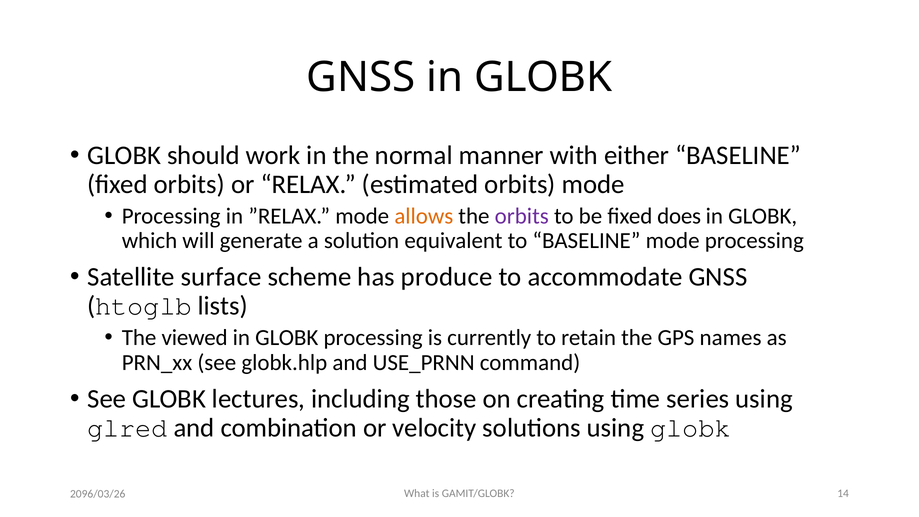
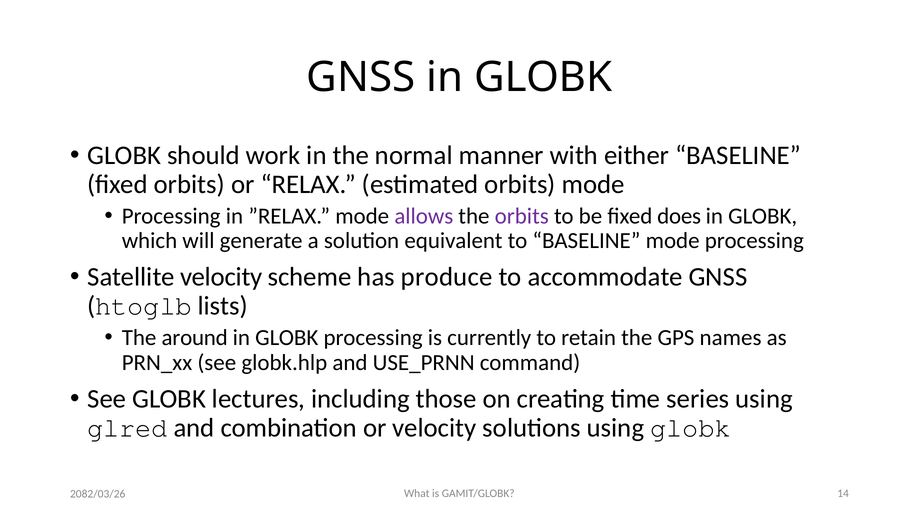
allows colour: orange -> purple (424, 216)
Satellite surface: surface -> velocity (221, 277)
viewed: viewed -> around (195, 338)
2096/03/26: 2096/03/26 -> 2082/03/26 (98, 494)
